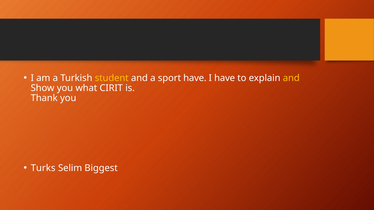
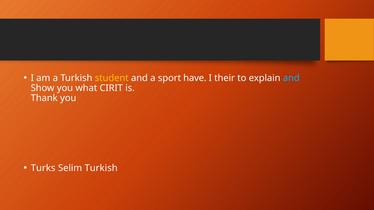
I have: have -> their (225, 78)
and colour: yellow -> light blue (291, 78)
Selim Biggest: Biggest -> Turkish (101, 168)
